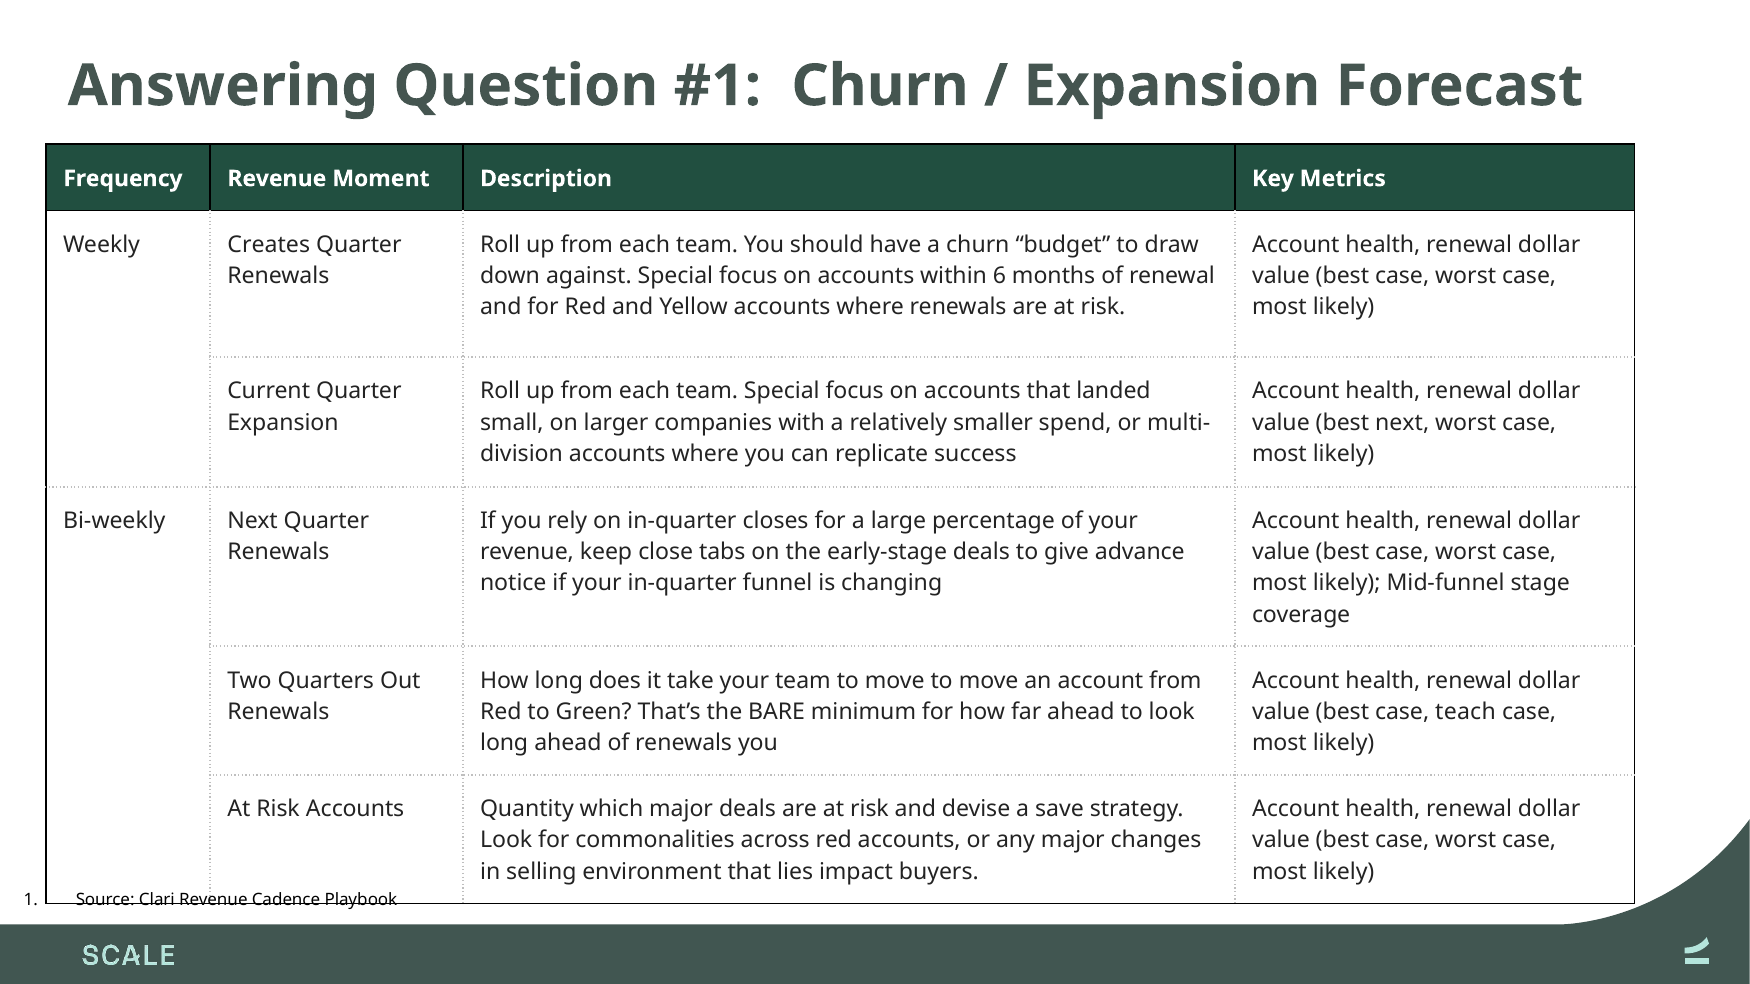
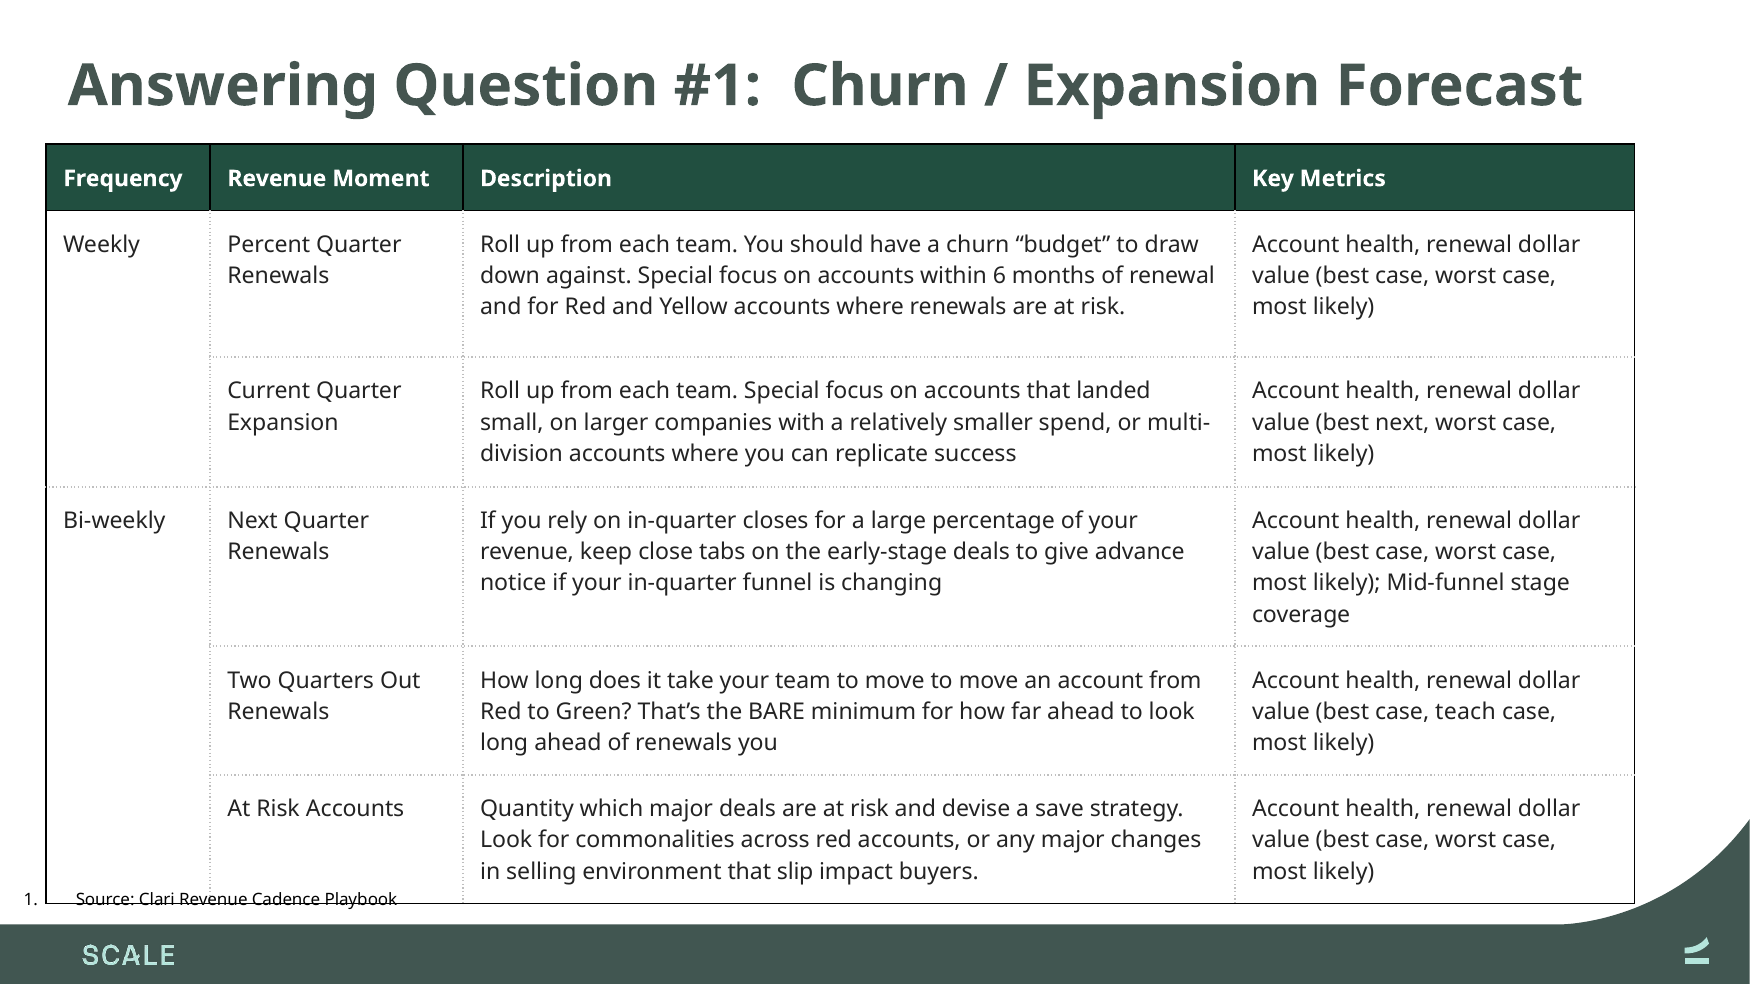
Creates: Creates -> Percent (269, 245)
lies: lies -> slip (795, 872)
